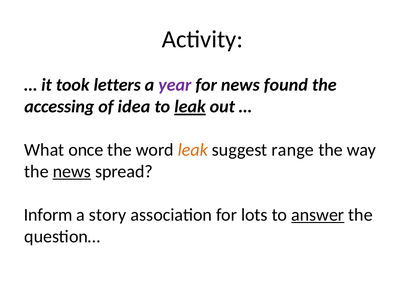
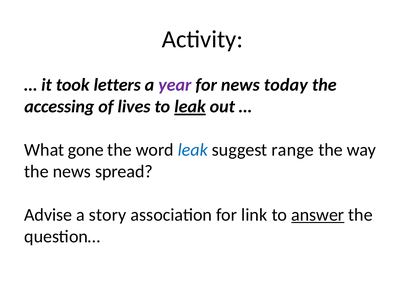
found: found -> today (286, 85)
idea: idea -> lives (134, 107)
once: once -> gone (86, 150)
leak colour: orange -> blue (193, 150)
news underline: present -> none (72, 171)
Inform: Inform -> Advise (48, 215)
lots: lots -> link (254, 215)
